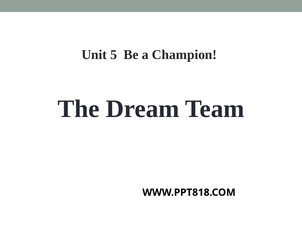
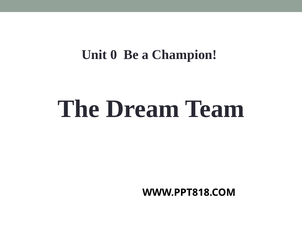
5: 5 -> 0 (114, 55)
